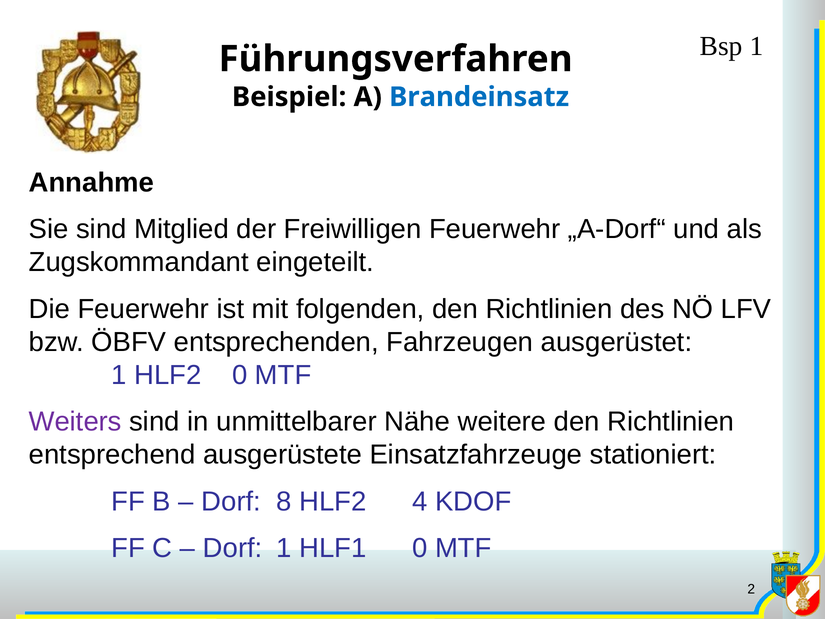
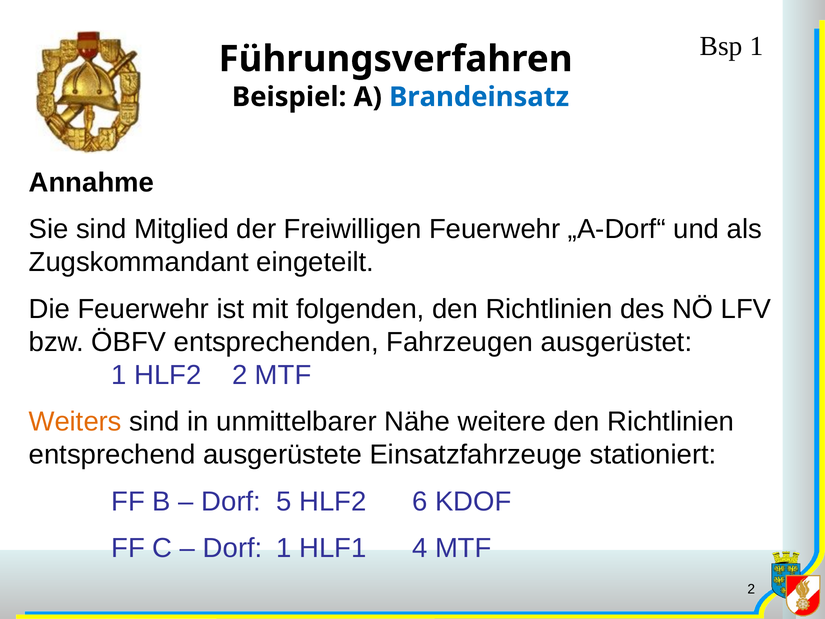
HLF2 0: 0 -> 2 (240, 375)
Weiters colour: purple -> orange (75, 422)
8: 8 -> 5 (284, 501)
4: 4 -> 6 (420, 501)
HLF1 0: 0 -> 4 (420, 548)
